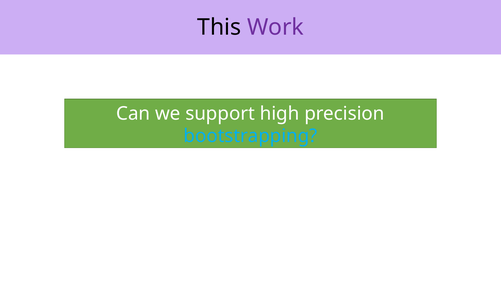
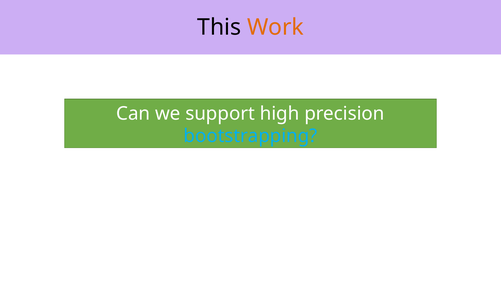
Work colour: purple -> orange (275, 27)
